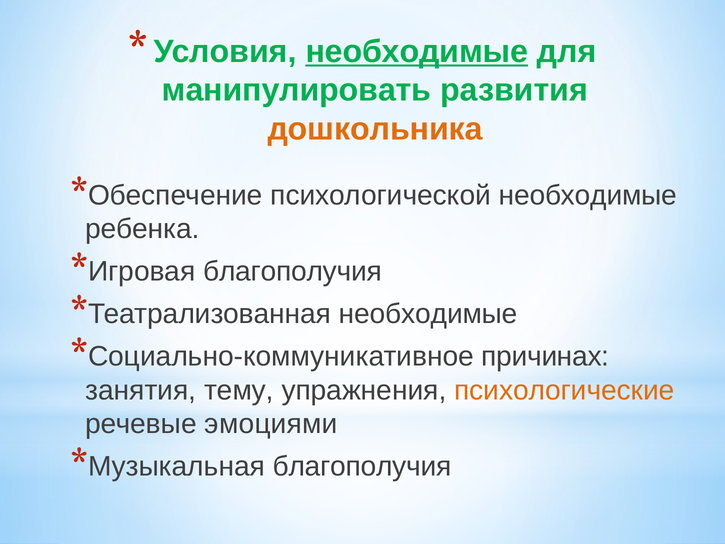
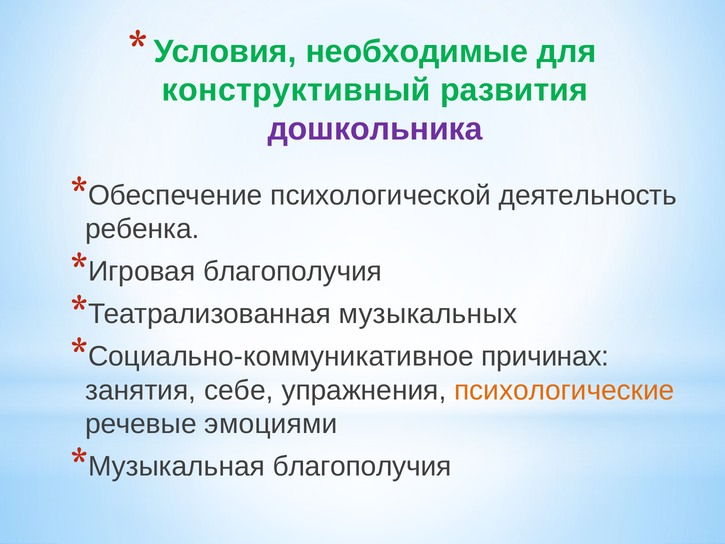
необходимые underline: present -> none (417, 52)
манипулировать: манипулировать -> конструктивный (296, 90)
дошкольника colour: orange -> purple (375, 129)
психологической необходимые: необходимые -> деятельность (588, 195)
необходимые: необходимые -> музыкальных (428, 314)
тему: тему -> себе (239, 390)
